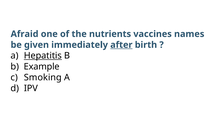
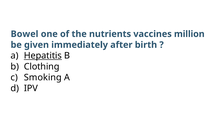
Afraid: Afraid -> Bowel (25, 34)
names: names -> million (189, 34)
after underline: present -> none (121, 45)
Example: Example -> Clothing (42, 67)
